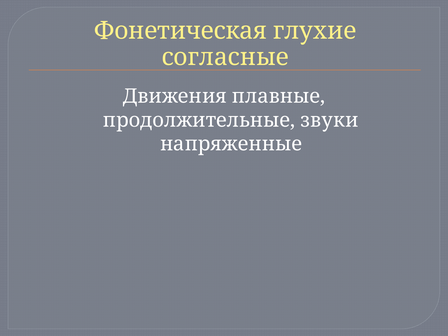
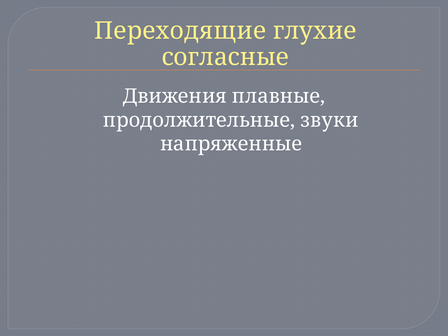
Фонетическая: Фонетическая -> Переходящие (180, 31)
